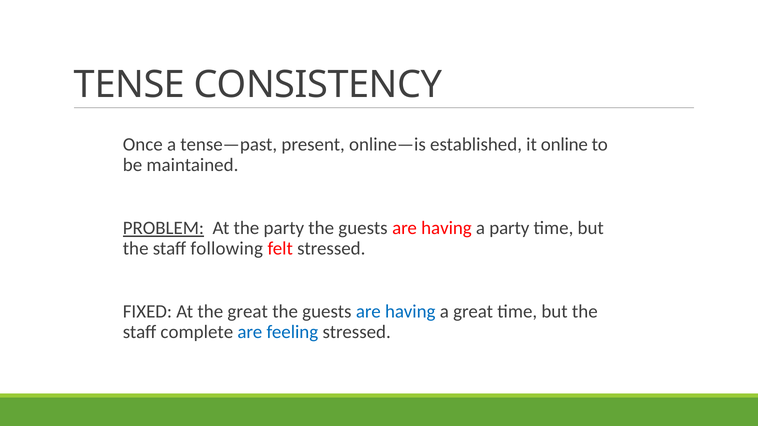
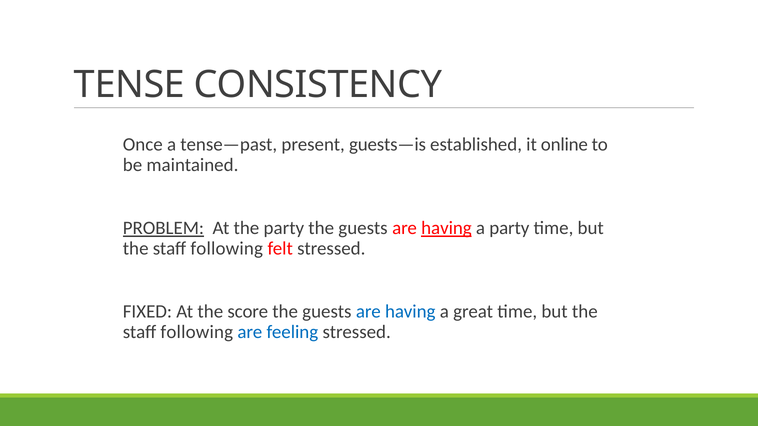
online—is: online—is -> guests—is (388, 145)
having underline: none -> present (446, 228)
the great: great -> score (248, 312)
complete: complete -> following (197, 332)
